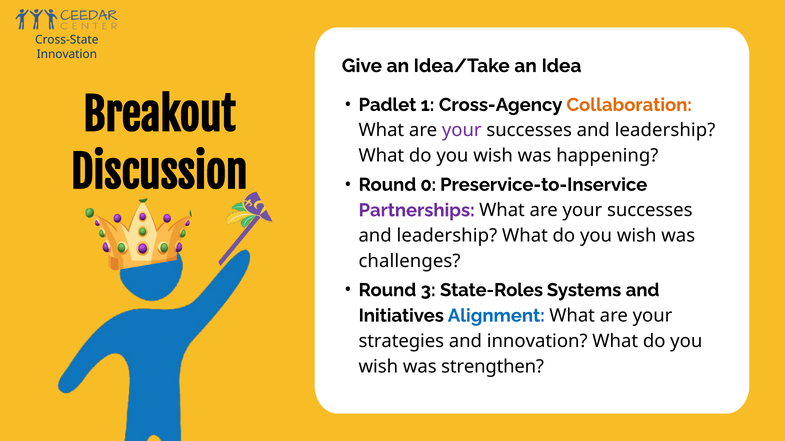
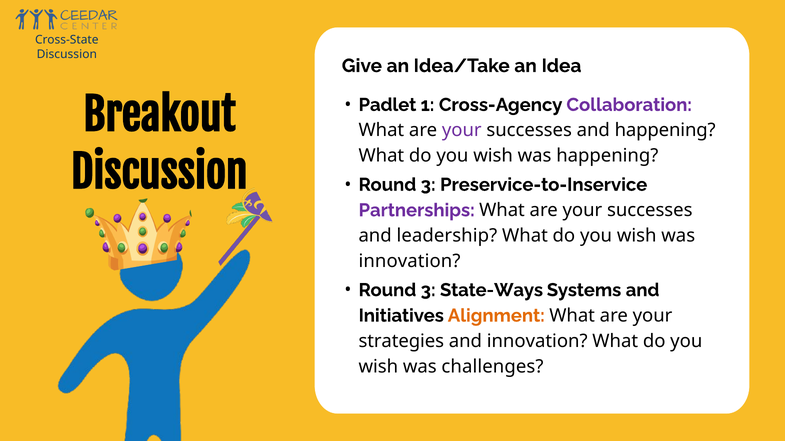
Innovation: Innovation -> Discussion (67, 54)
Collaboration colour: orange -> purple (629, 105)
leadership: leadership -> happening (665, 131)
0: 0 -> 3 (428, 185)
challenges: challenges -> innovation (409, 262)
State-Roles: State-Roles -> State-Ways (492, 290)
Alignment colour: blue -> orange (496, 316)
strengthen: strengthen -> challenges (492, 367)
